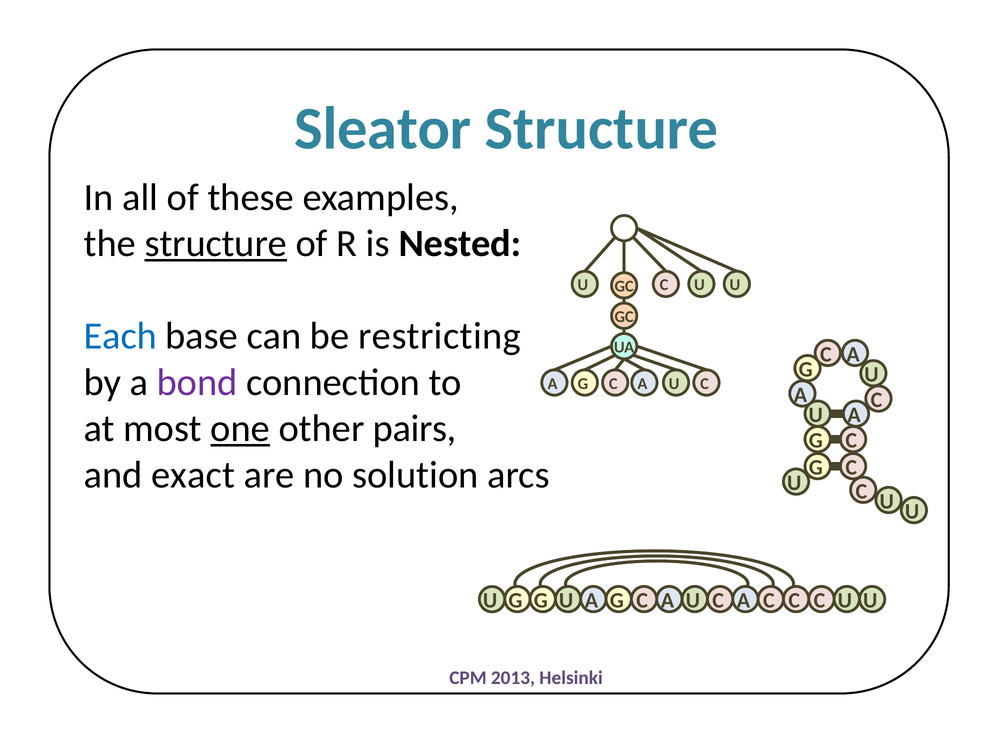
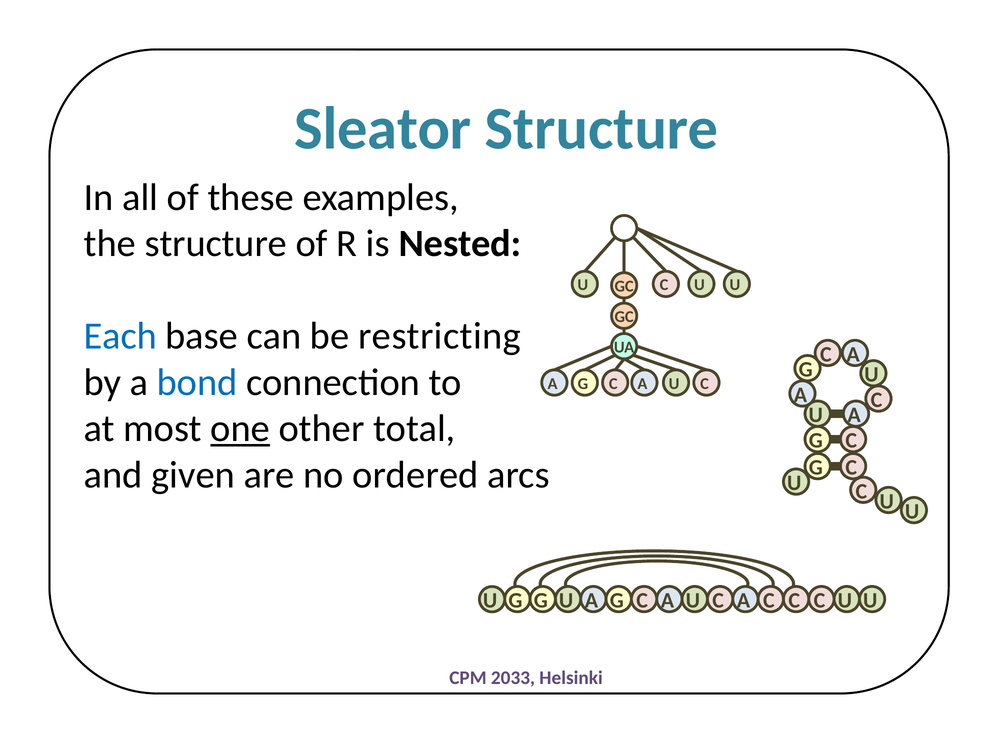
structure underline: present -> none (216, 243)
bond colour: purple -> blue (197, 382)
pairs: pairs -> total (414, 428)
exact: exact -> given (193, 475)
solution: solution -> ordered (415, 475)
2013: 2013 -> 2033 (513, 677)
